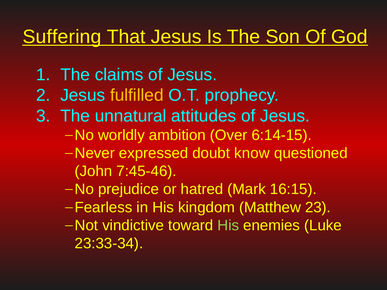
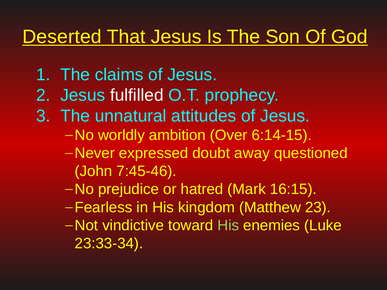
Suffering: Suffering -> Deserted (62, 37)
fulfilled colour: yellow -> white (137, 95)
know: know -> away (252, 153)
